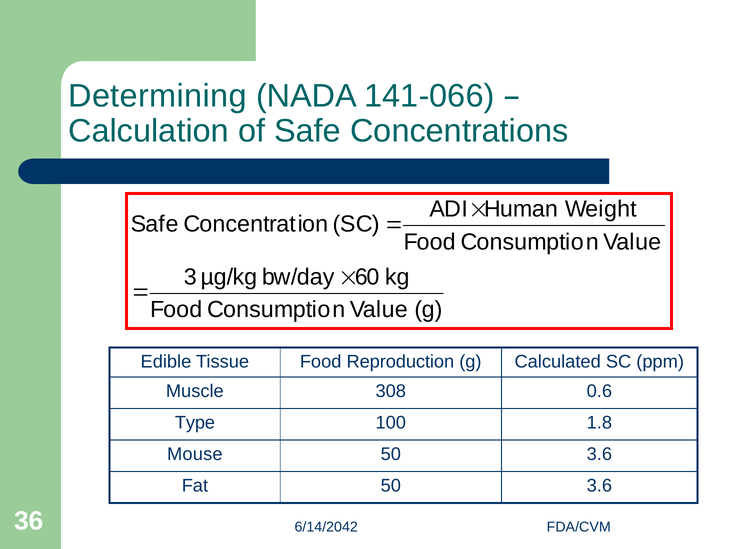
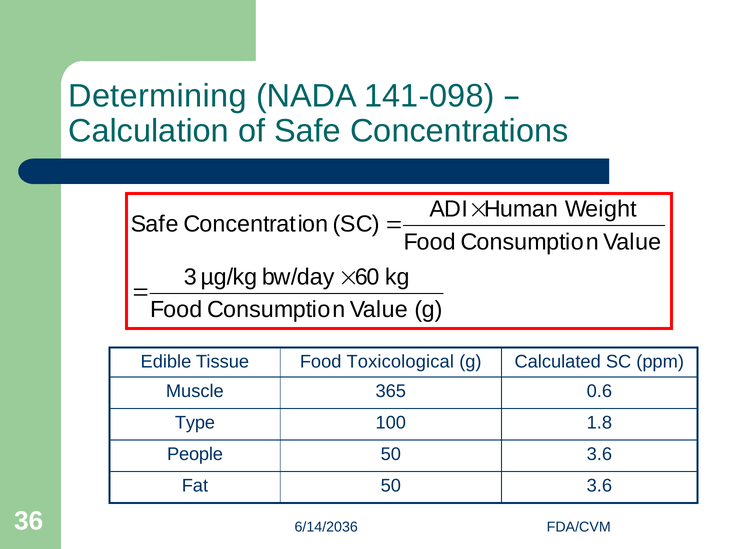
141-066: 141-066 -> 141-098 (429, 96)
Reproduction: Reproduction -> Toxicological (400, 361)
308: 308 -> 365 (391, 391)
Mouse: Mouse -> People (195, 454)
6/14/2042: 6/14/2042 -> 6/14/2036 (326, 526)
